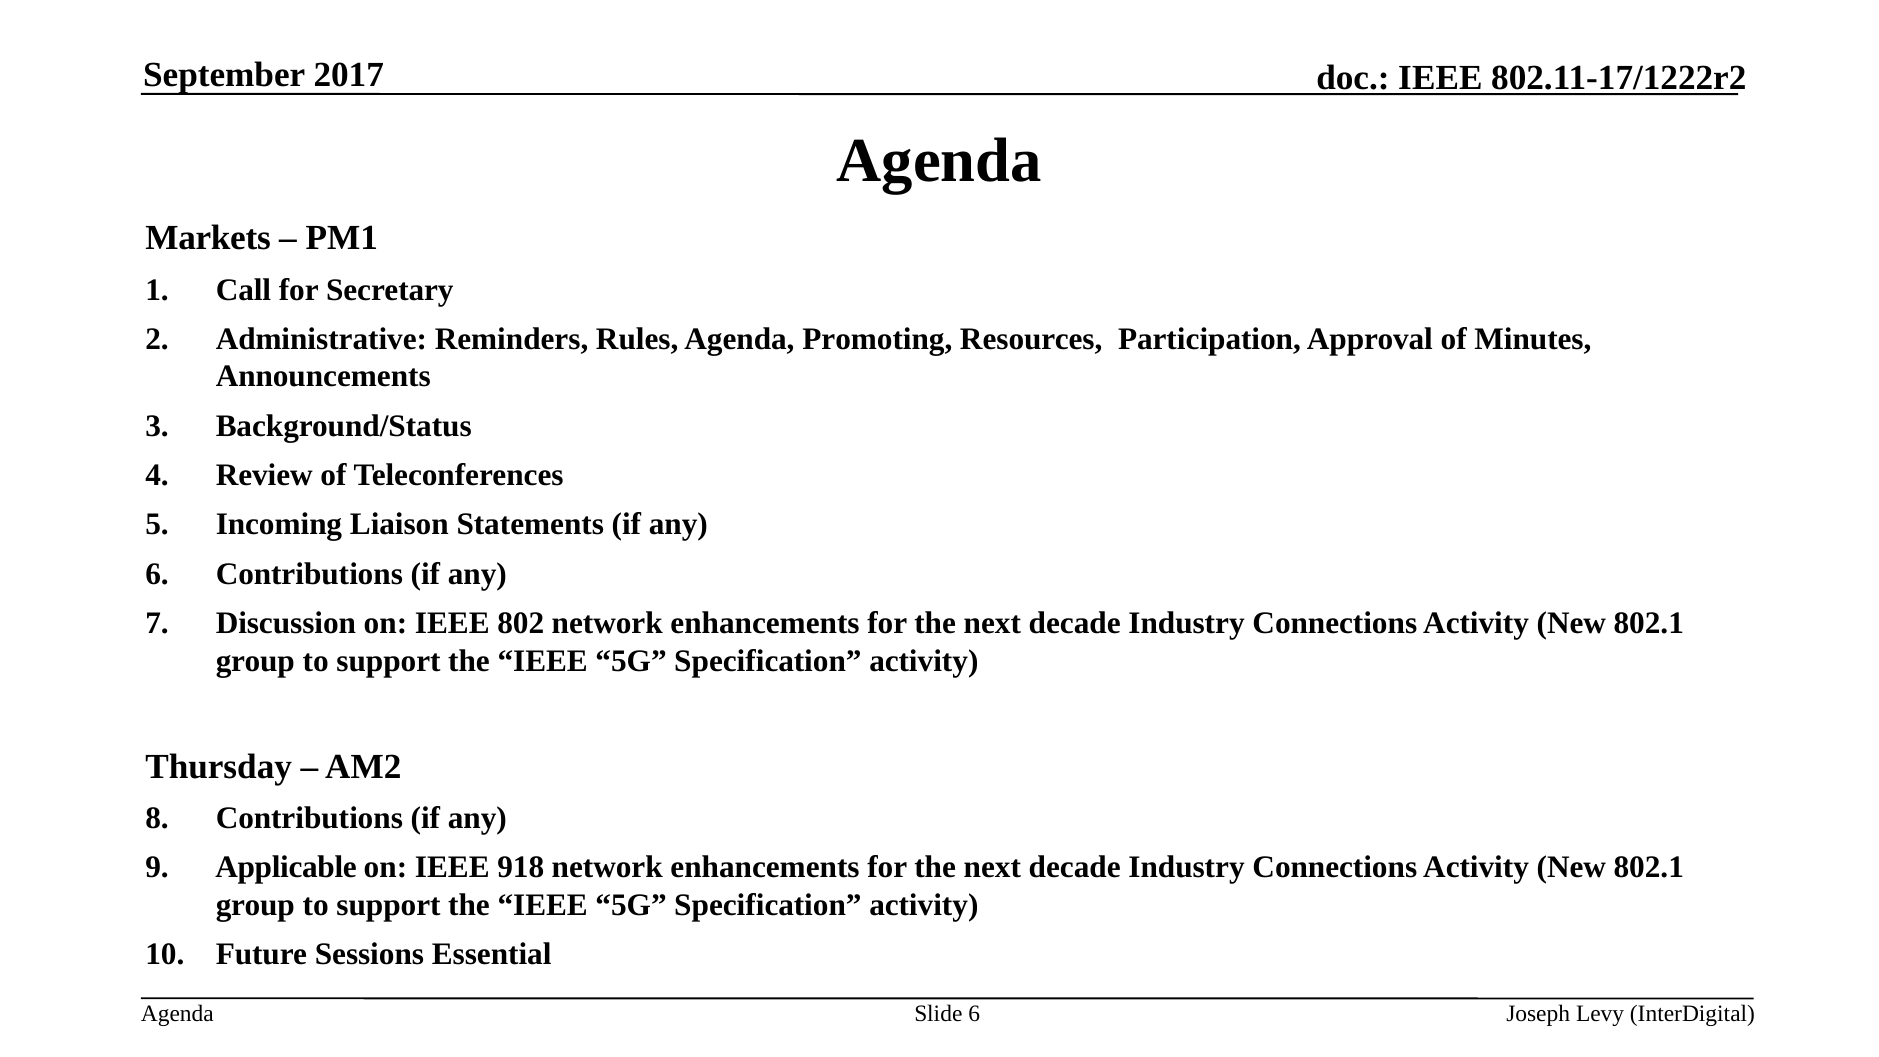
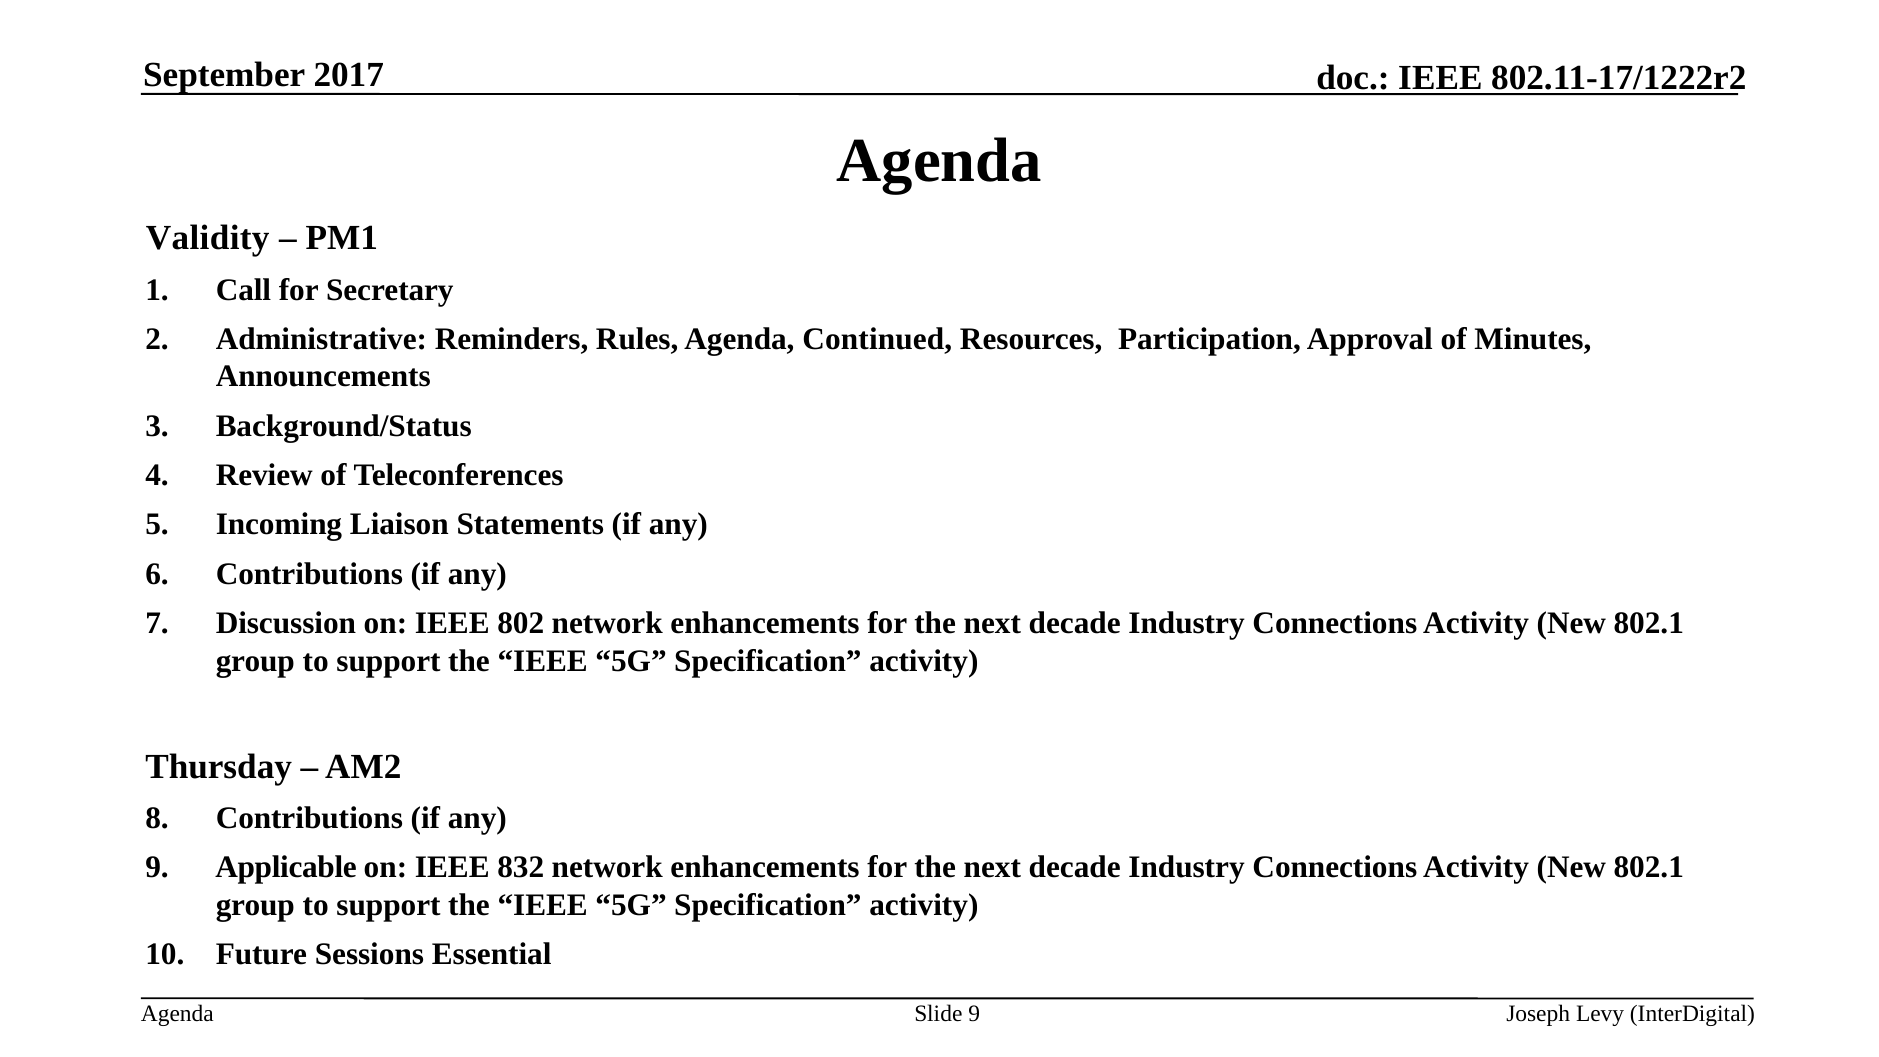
Markets: Markets -> Validity (208, 238)
Promoting: Promoting -> Continued (877, 339)
918: 918 -> 832 (521, 868)
Slide 6: 6 -> 9 (974, 1014)
